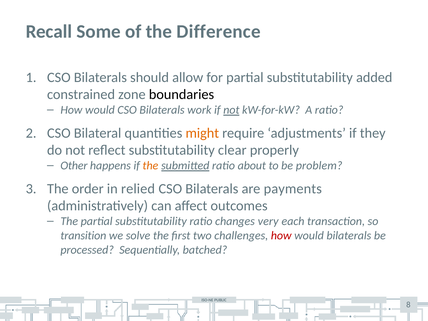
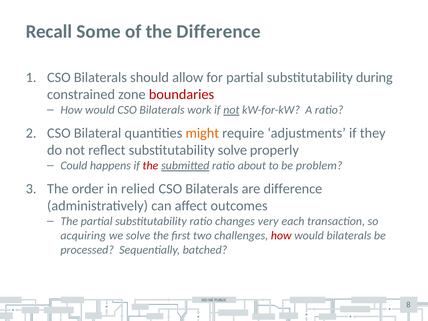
added: added -> during (374, 77)
boundaries colour: black -> red (182, 94)
substitutability clear: clear -> solve (232, 150)
Other: Other -> Could (74, 166)
the colour: orange -> red (150, 166)
are payments: payments -> difference (293, 189)
transition: transition -> acquiring (83, 236)
